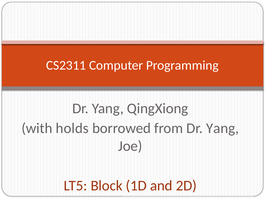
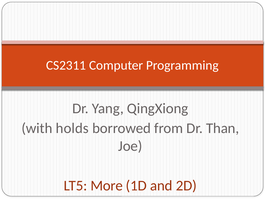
from Dr Yang: Yang -> Than (223, 128)
Block: Block -> More (107, 185)
